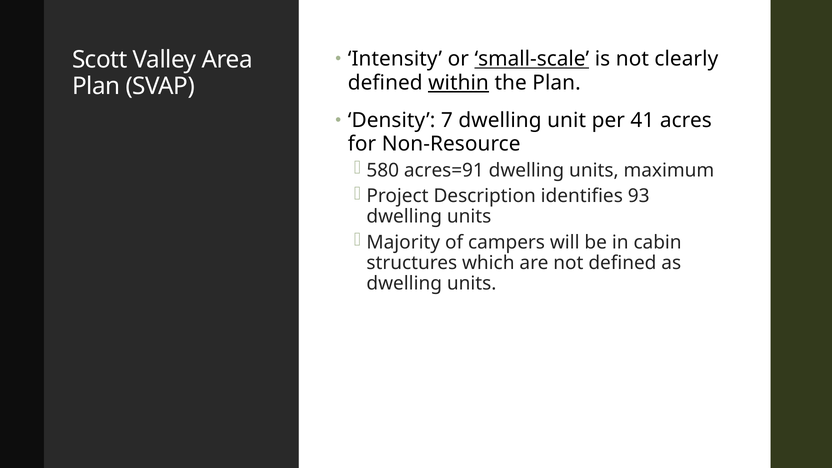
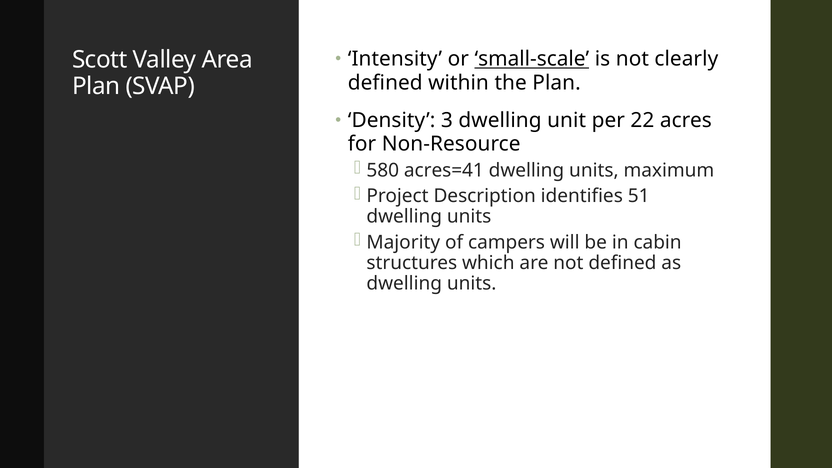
within underline: present -> none (459, 83)
7: 7 -> 3 (447, 120)
41: 41 -> 22 (642, 120)
acres=91: acres=91 -> acres=41 (444, 170)
93: 93 -> 51 (639, 196)
